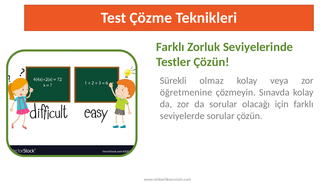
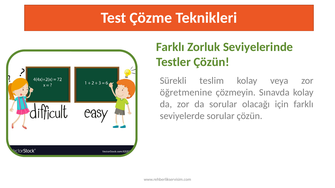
olmaz: olmaz -> teslim (212, 81)
